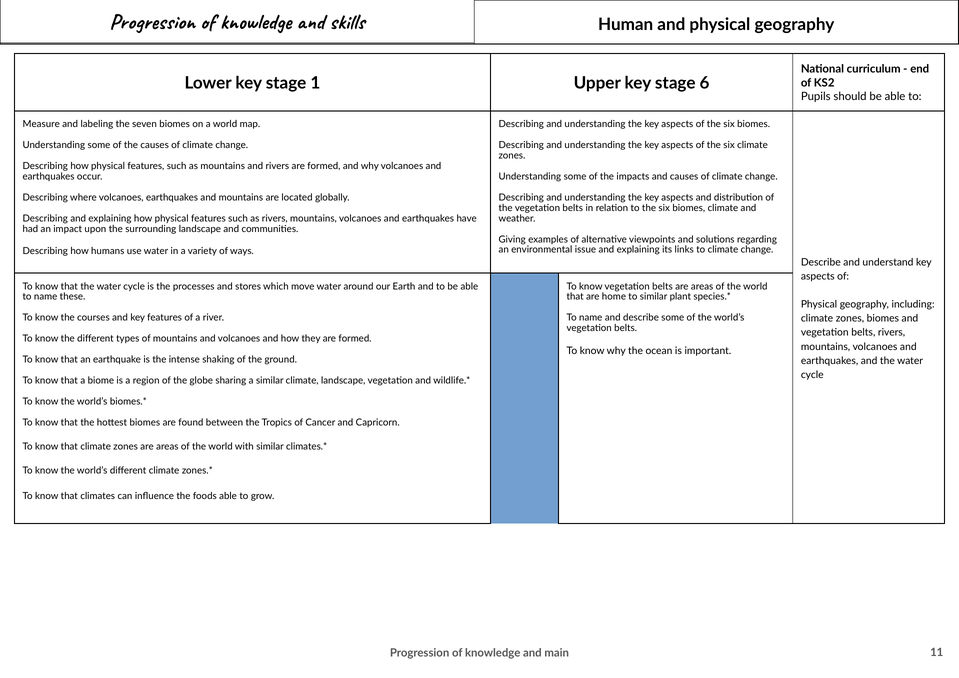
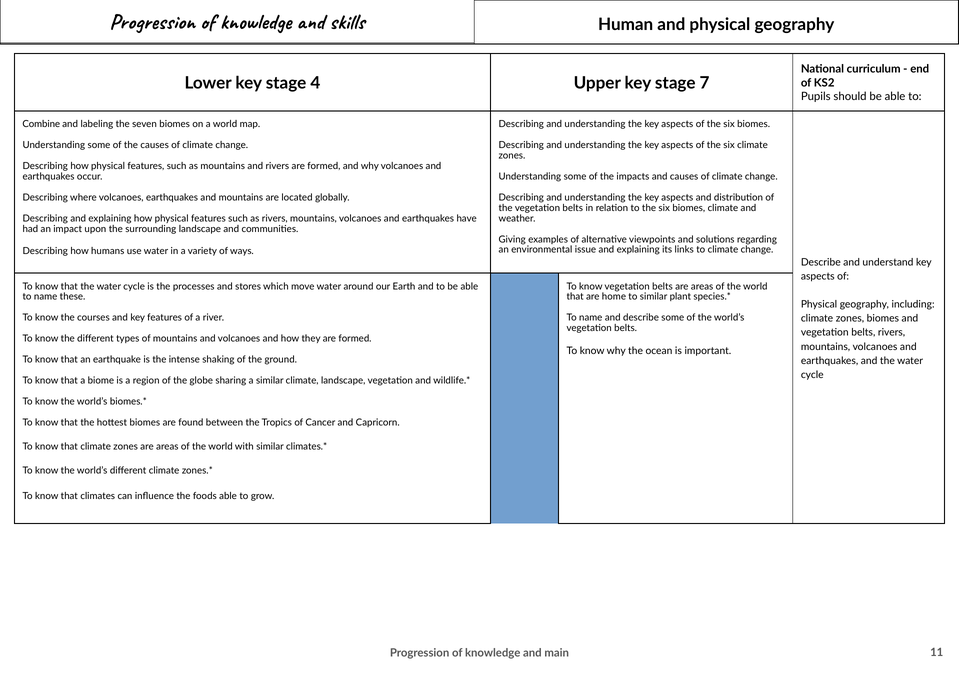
1: 1 -> 4 (315, 83)
6: 6 -> 7 (705, 83)
Measure: Measure -> Combine (41, 124)
